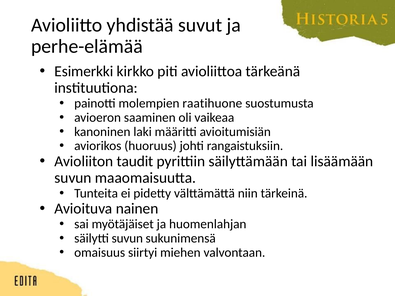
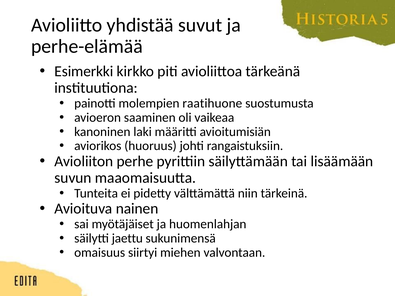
taudit: taudit -> perhe (135, 161)
säilytti suvun: suvun -> jaettu (127, 238)
